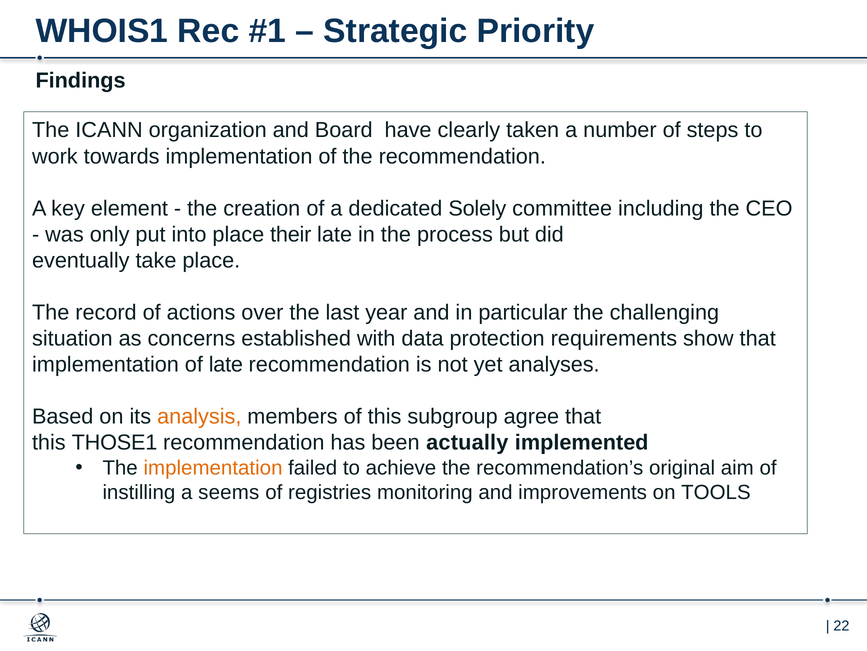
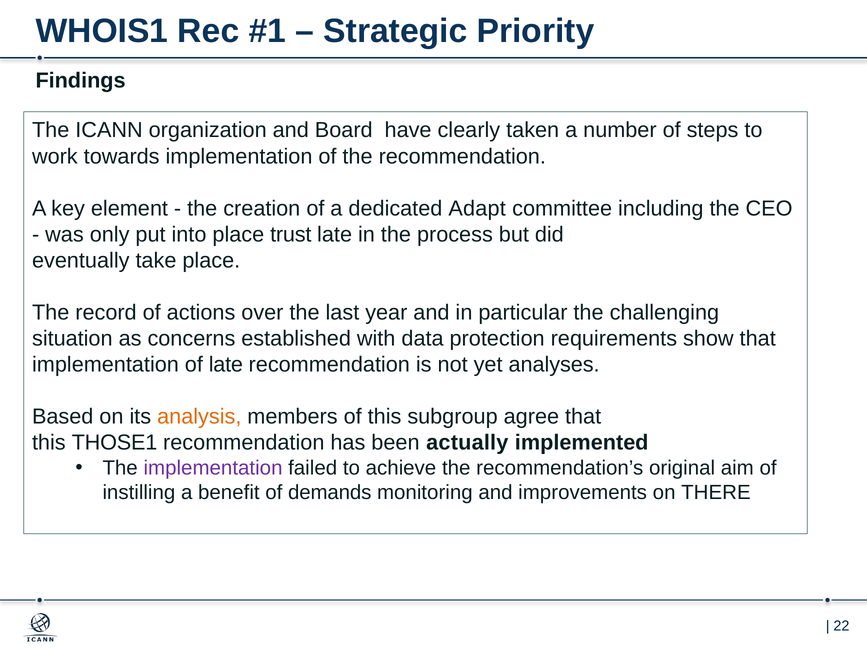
Solely: Solely -> Adapt (477, 208)
their: their -> trust (291, 234)
implementation colour: orange -> purple (213, 467)
seems: seems -> benefit (229, 492)
registries: registries -> demands (330, 492)
TOOLS: TOOLS -> THERE (716, 492)
